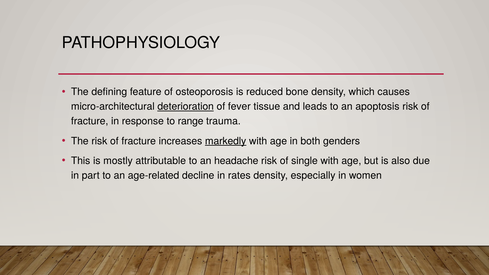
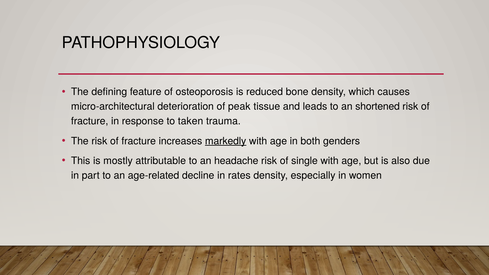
deterioration underline: present -> none (186, 107)
fever: fever -> peak (239, 107)
apoptosis: apoptosis -> shortened (378, 107)
range: range -> taken (191, 121)
